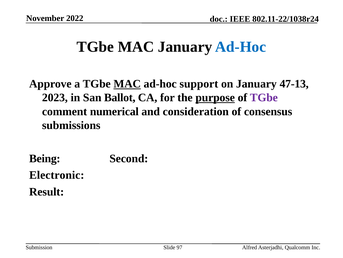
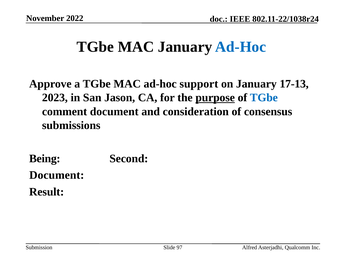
MAC underline: present -> none (127, 84)
47-13: 47-13 -> 17-13 (294, 84)
Ballot: Ballot -> Jason (120, 97)
TGbe colour: purple -> blue (264, 97)
comment numerical: numerical -> document (114, 111)
Electronic: Electronic -> Document (57, 175)
